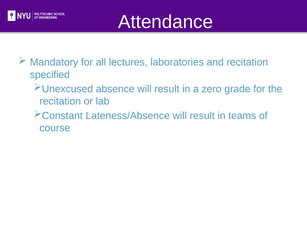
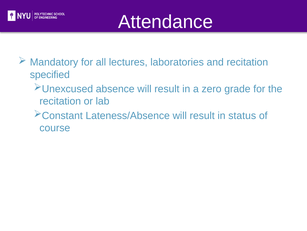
teams: teams -> status (242, 115)
